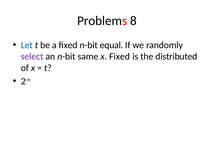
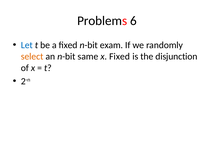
8: 8 -> 6 (133, 21)
equal: equal -> exam (111, 45)
select colour: purple -> orange (32, 56)
distributed: distributed -> disjunction (176, 56)
